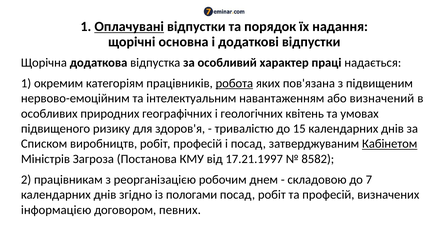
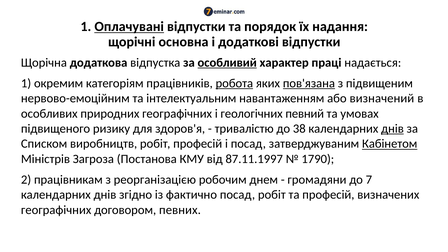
особливий underline: none -> present (227, 63)
пов'язана underline: none -> present (309, 83)
квітень: квітень -> певний (305, 114)
15: 15 -> 38 (299, 129)
днів underline: none -> present (392, 129)
17.21.1997: 17.21.1997 -> 87.11.1997 (254, 159)
8582: 8582 -> 1790 (318, 159)
складовою: складовою -> громадяни (317, 180)
пологами: пологами -> фактично (191, 195)
інформацією: інформацією -> географічних (56, 210)
